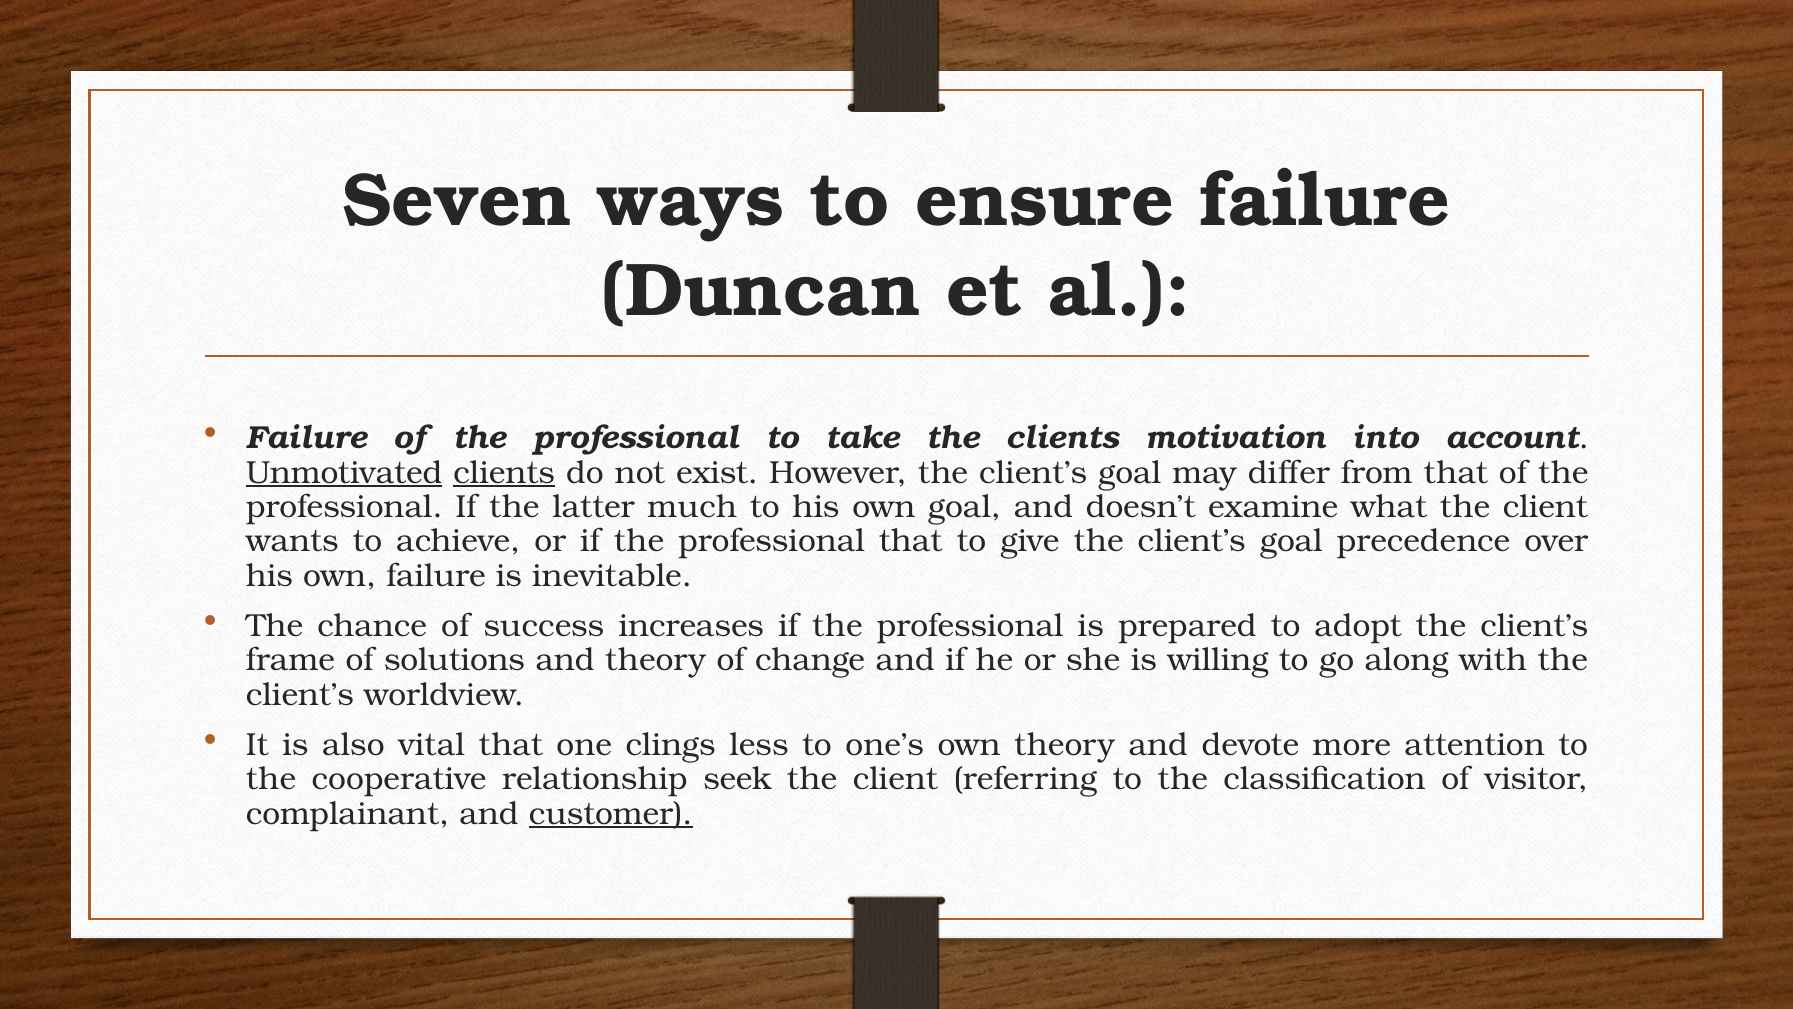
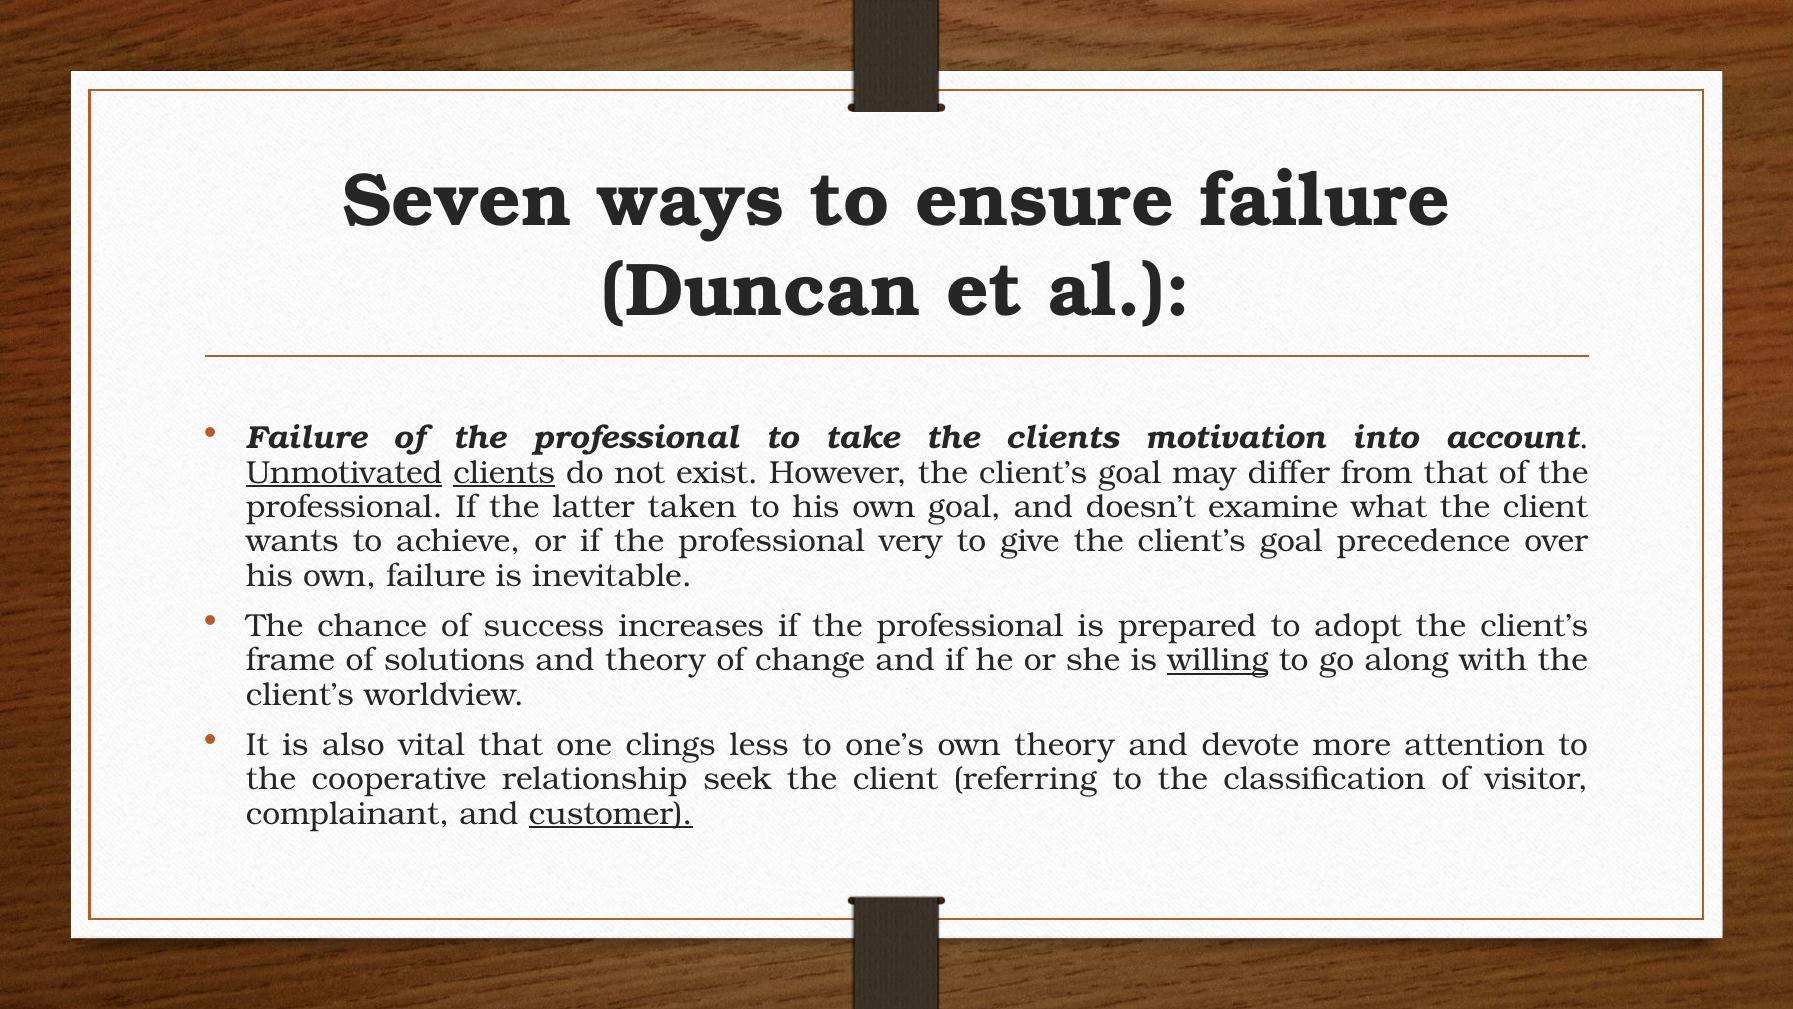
much: much -> taken (692, 507)
professional that: that -> very (911, 541)
willing underline: none -> present (1218, 660)
